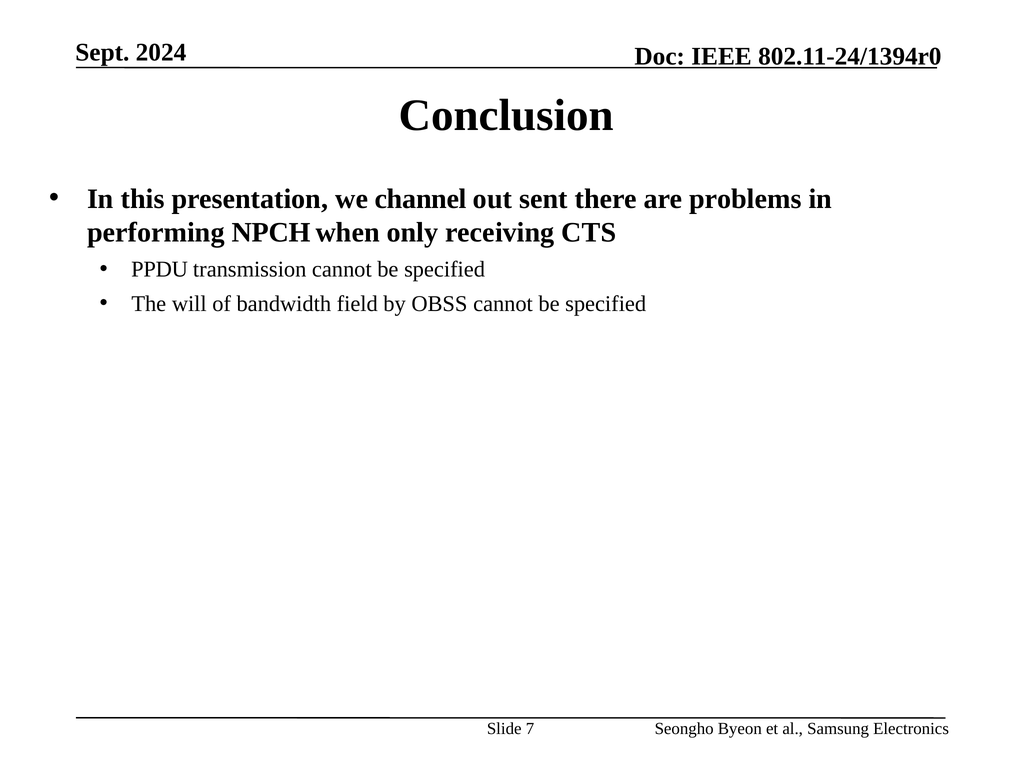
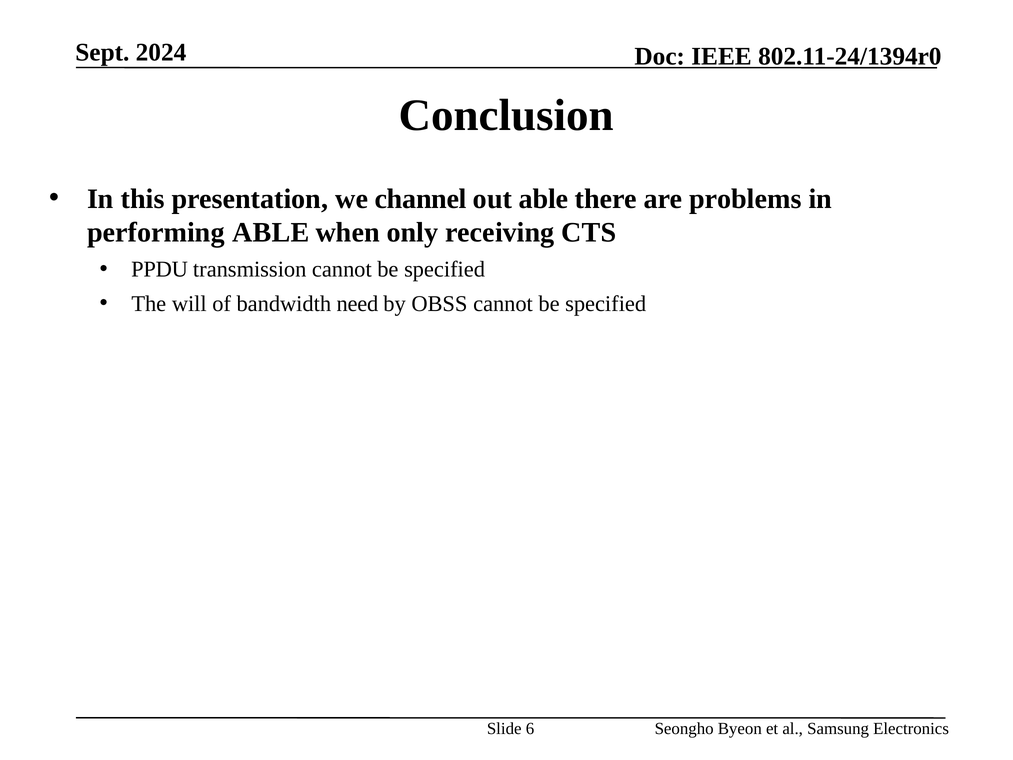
out sent: sent -> able (544, 199)
performing NPCH: NPCH -> ABLE (271, 232)
field: field -> need (357, 303)
7: 7 -> 6 (530, 729)
